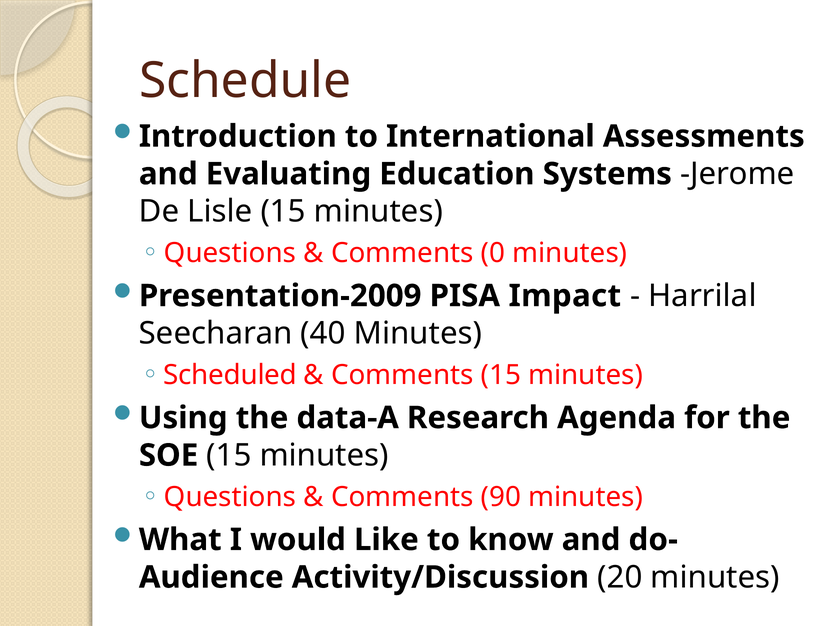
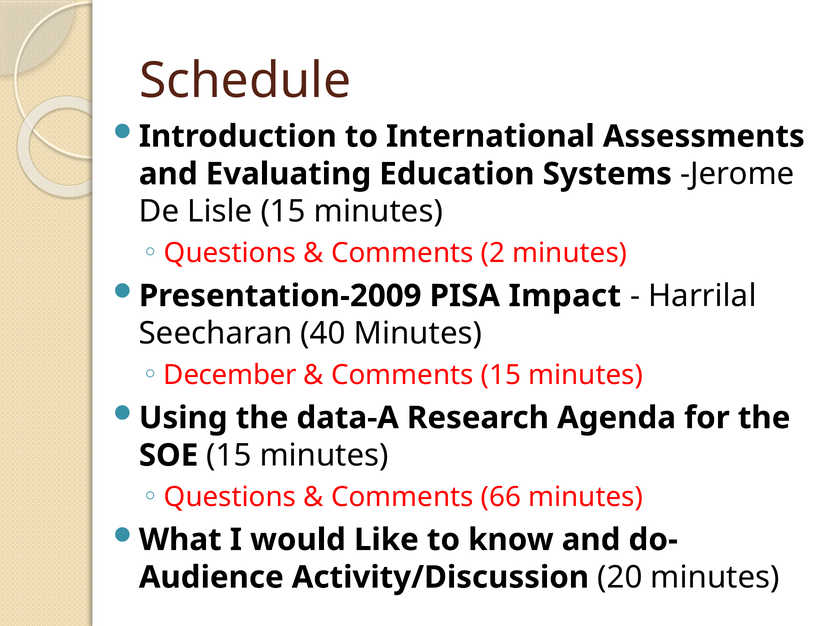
0: 0 -> 2 (493, 253)
Scheduled: Scheduled -> December (230, 375)
90: 90 -> 66 (501, 497)
